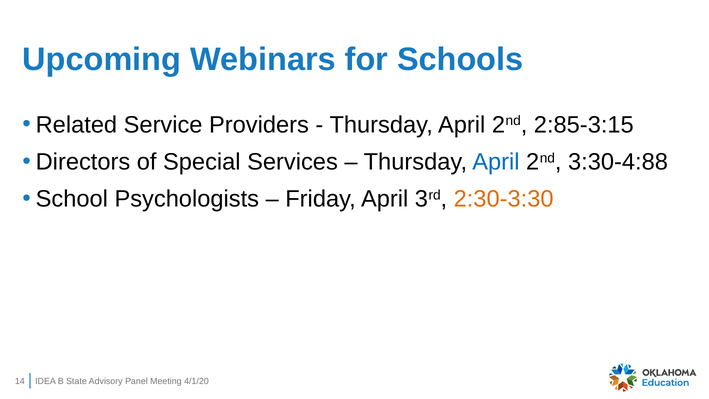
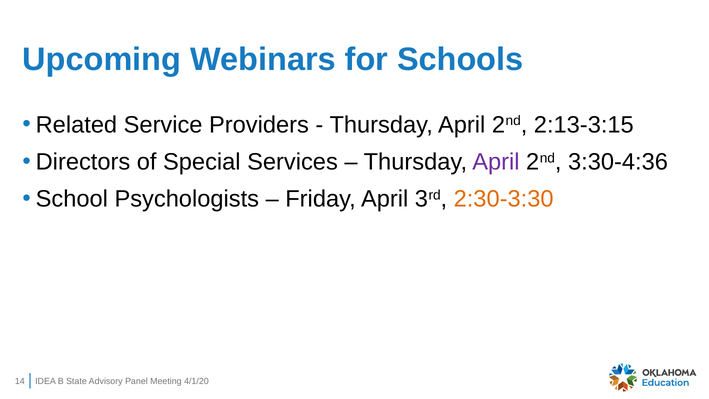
2:85-3:15: 2:85-3:15 -> 2:13-3:15 (584, 125)
April colour: blue -> purple (496, 162)
3:30-4:88: 3:30-4:88 -> 3:30-4:36 (618, 162)
